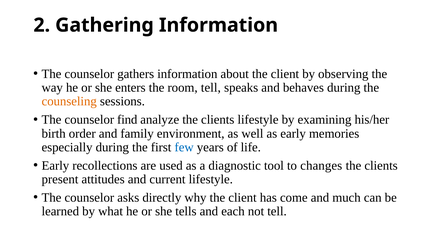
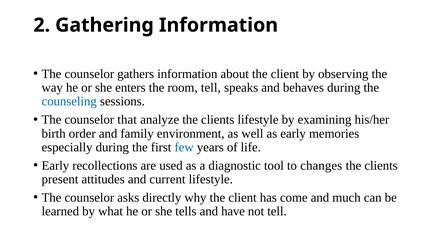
counseling colour: orange -> blue (69, 102)
find: find -> that (127, 120)
each: each -> have (233, 212)
